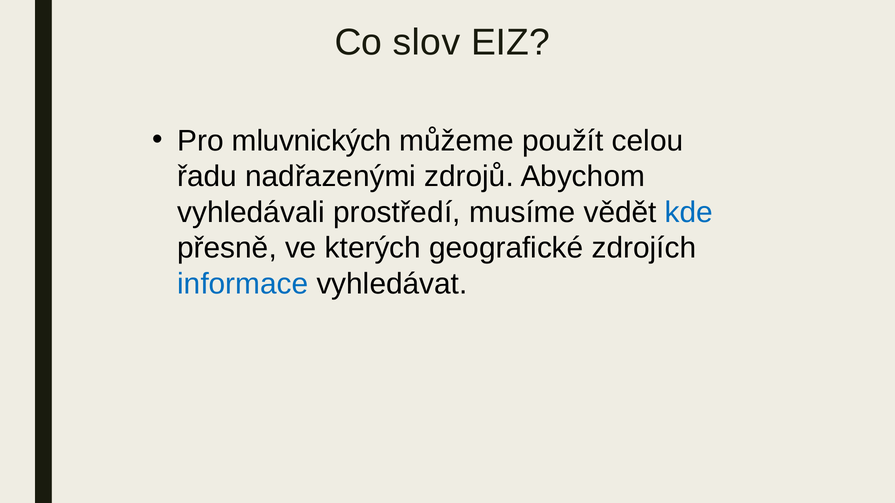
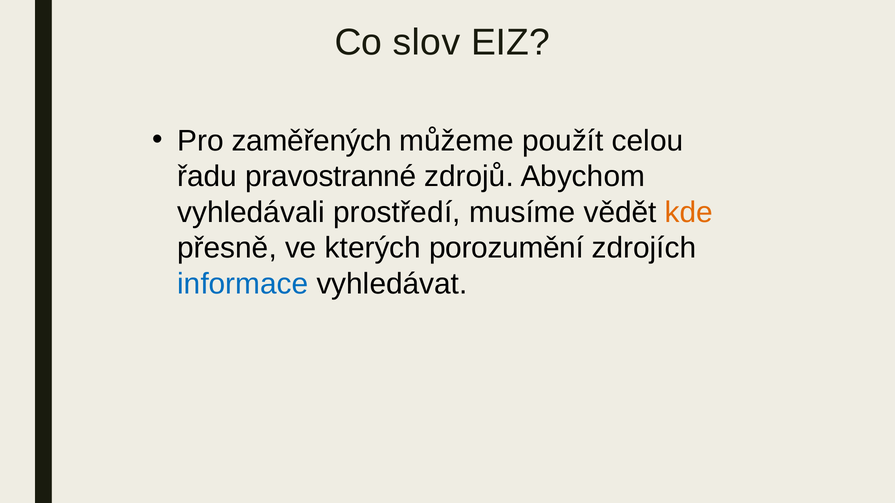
mluvnických: mluvnických -> zaměřených (312, 141)
nadřazenými: nadřazenými -> pravostranné (331, 177)
kde colour: blue -> orange (689, 212)
geografické: geografické -> porozumění (507, 248)
